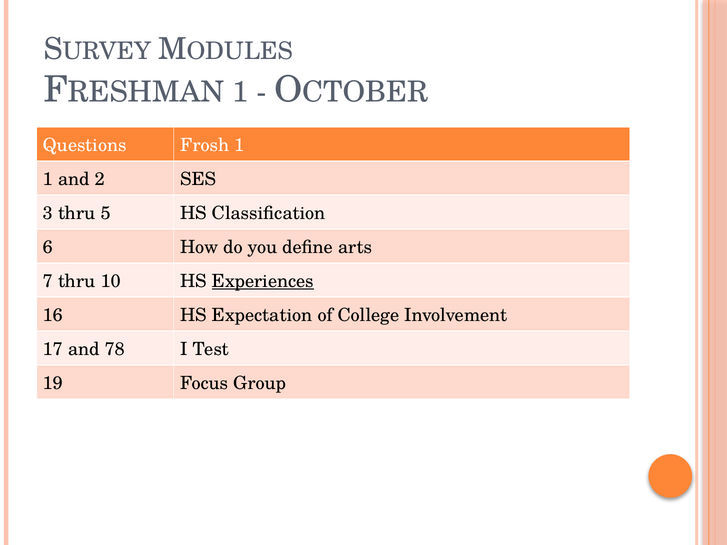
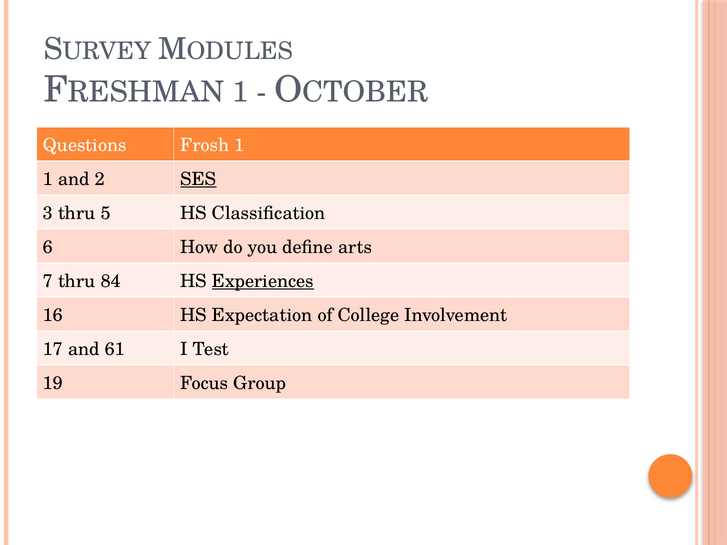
SES underline: none -> present (198, 179)
10: 10 -> 84 (111, 281)
78: 78 -> 61 (115, 349)
